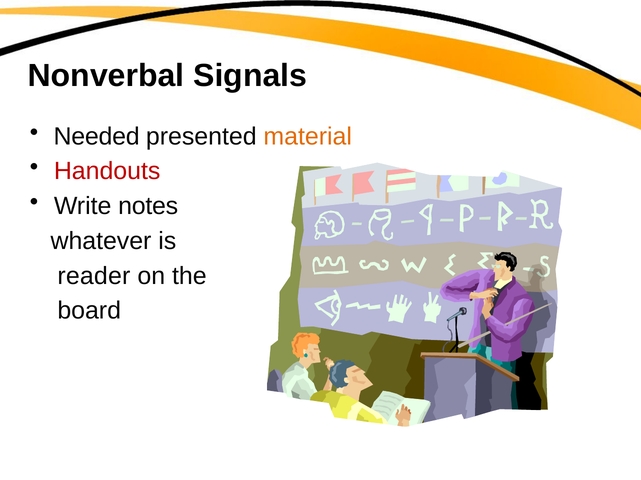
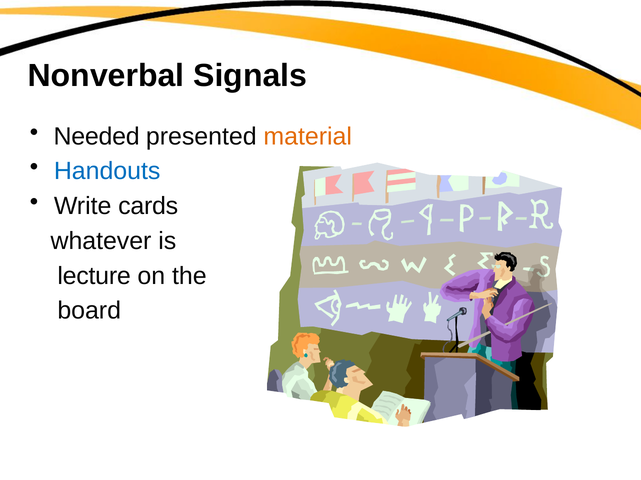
Handouts colour: red -> blue (107, 172)
notes: notes -> cards (148, 206)
reader: reader -> lecture (94, 276)
